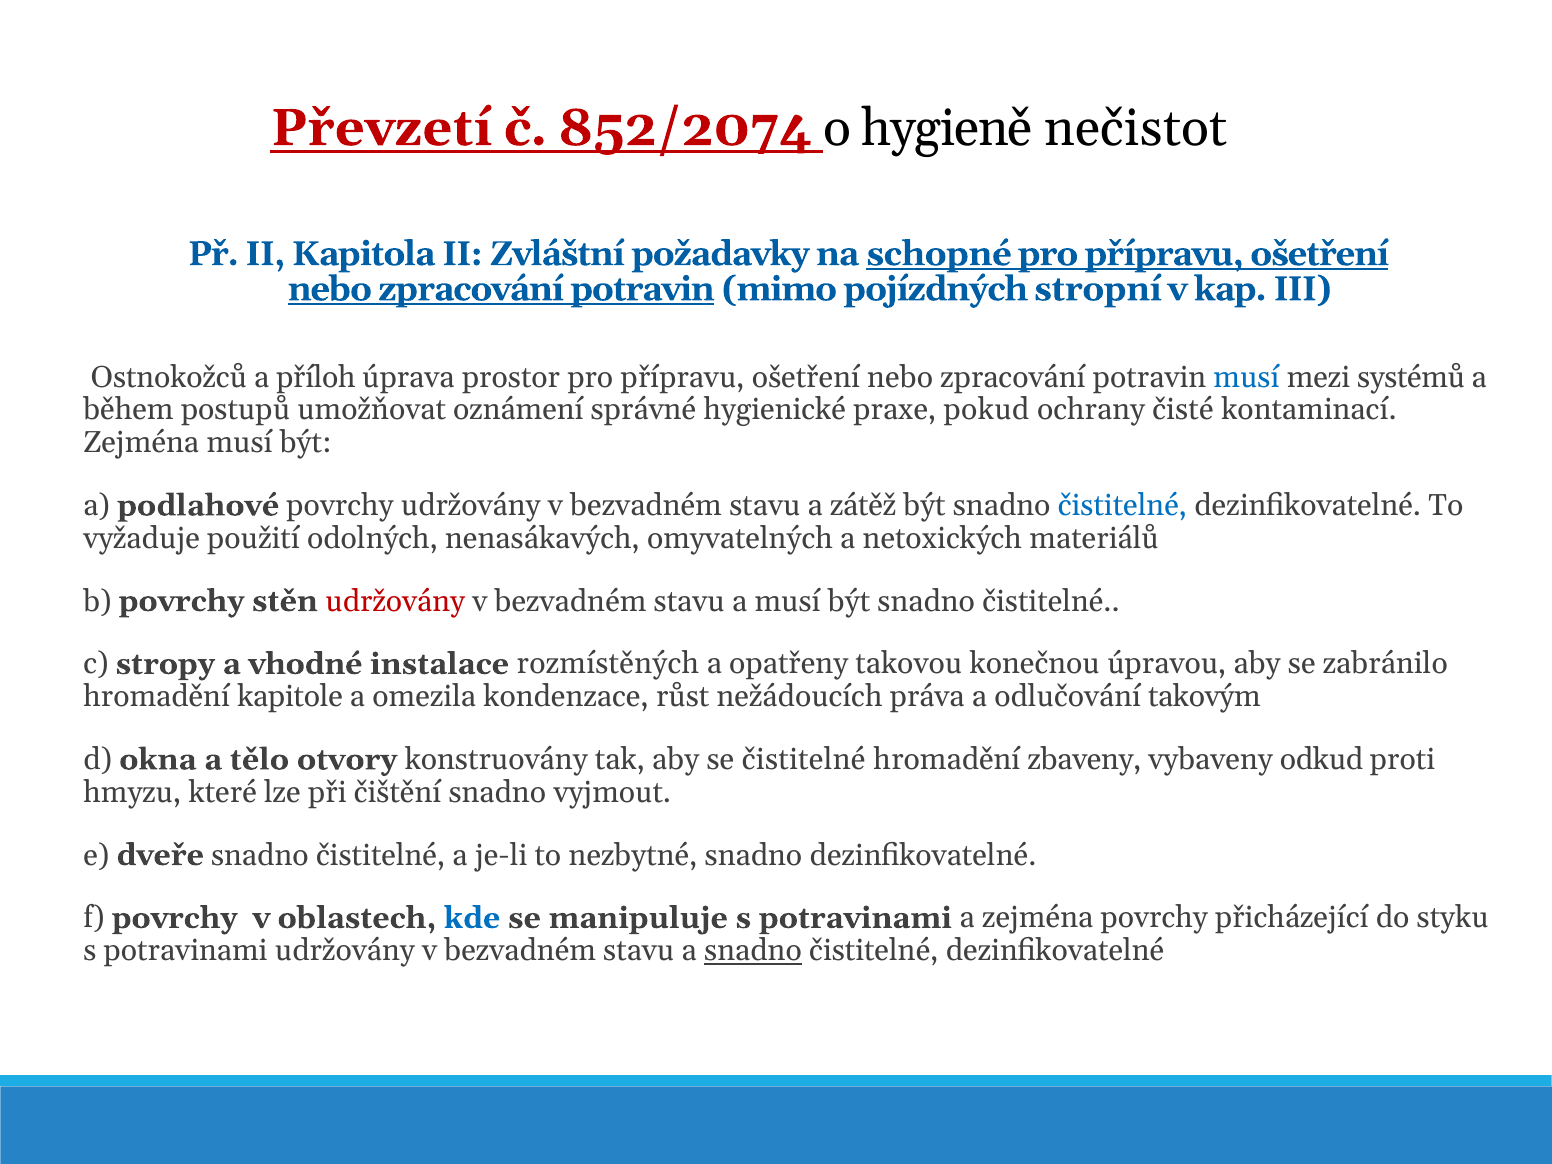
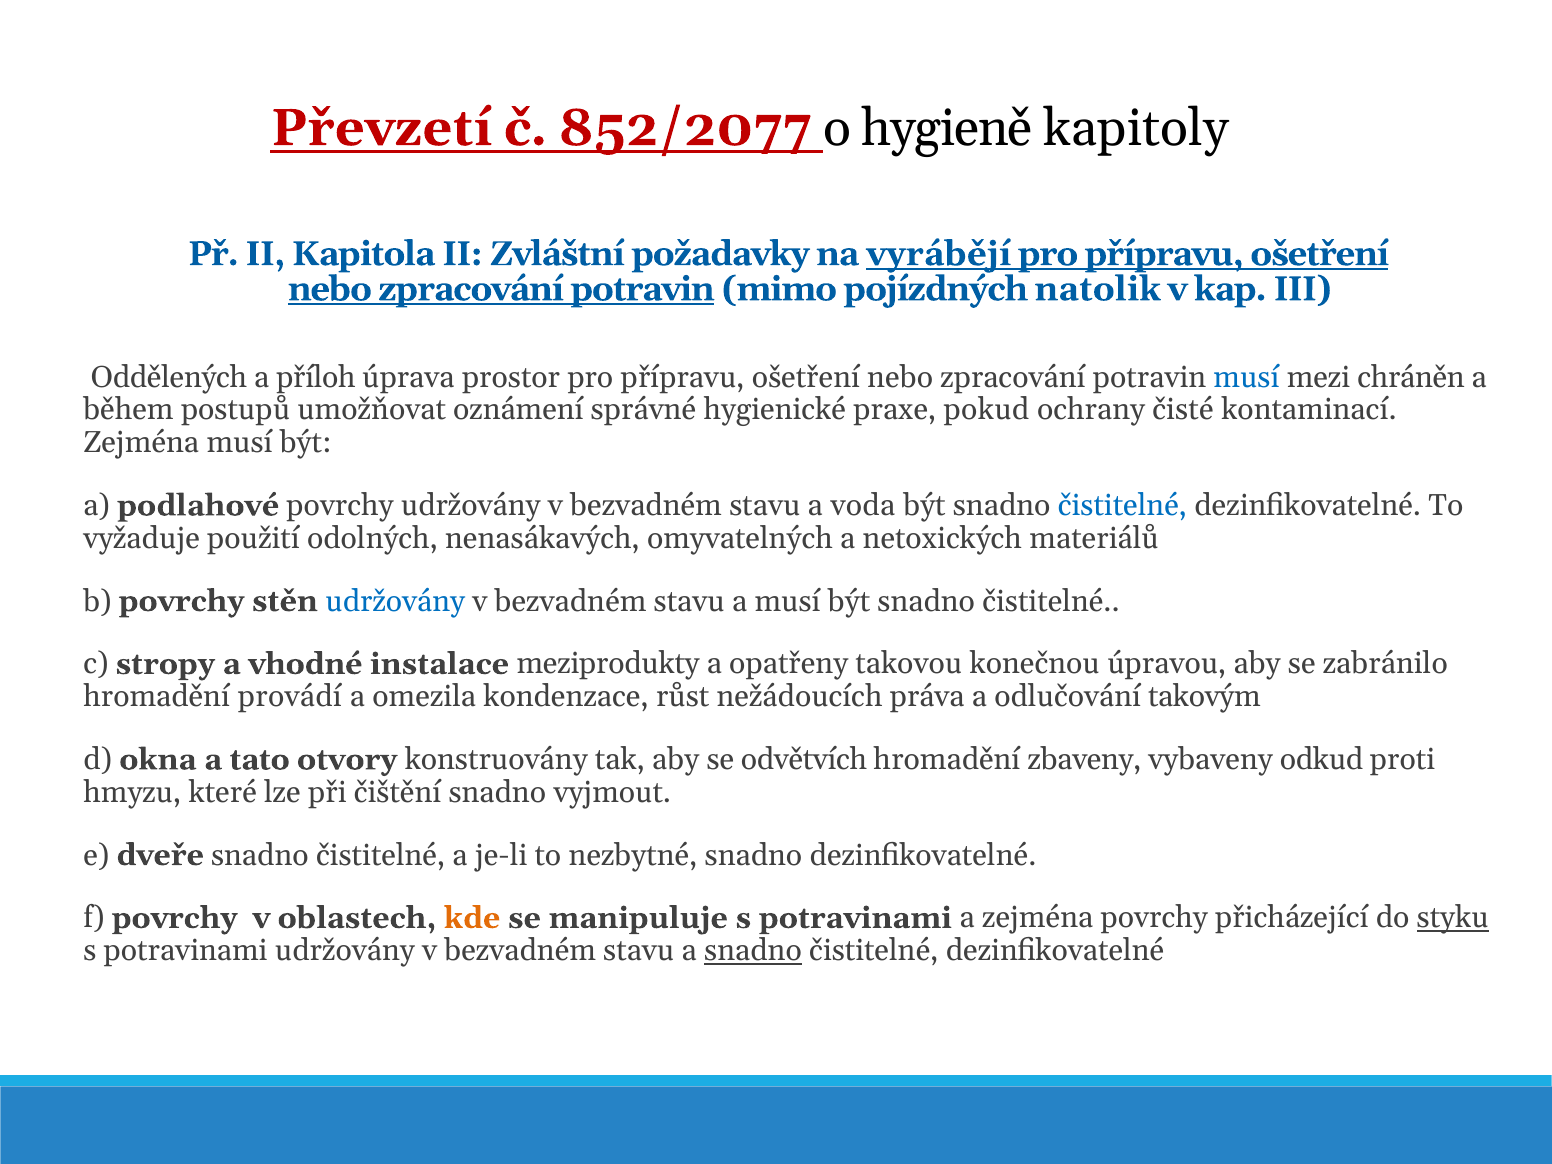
852/2074: 852/2074 -> 852/2077 (685, 128)
nečistot: nečistot -> kapitoly (1136, 128)
schopné: schopné -> vyrábějí (939, 254)
stropní: stropní -> natolik (1098, 289)
Ostnokožců: Ostnokožců -> Oddělených (169, 377)
systémů: systémů -> chráněn (1411, 377)
zátěž: zátěž -> voda (863, 505)
udržovány colour: red -> blue (395, 601)
rozmístěných: rozmístěných -> meziprodukty (608, 664)
kapitole: kapitole -> provádí (290, 697)
tělo: tělo -> tato (260, 760)
se čistitelné: čistitelné -> odvětvích (804, 760)
kde colour: blue -> orange (472, 918)
styku underline: none -> present (1453, 918)
